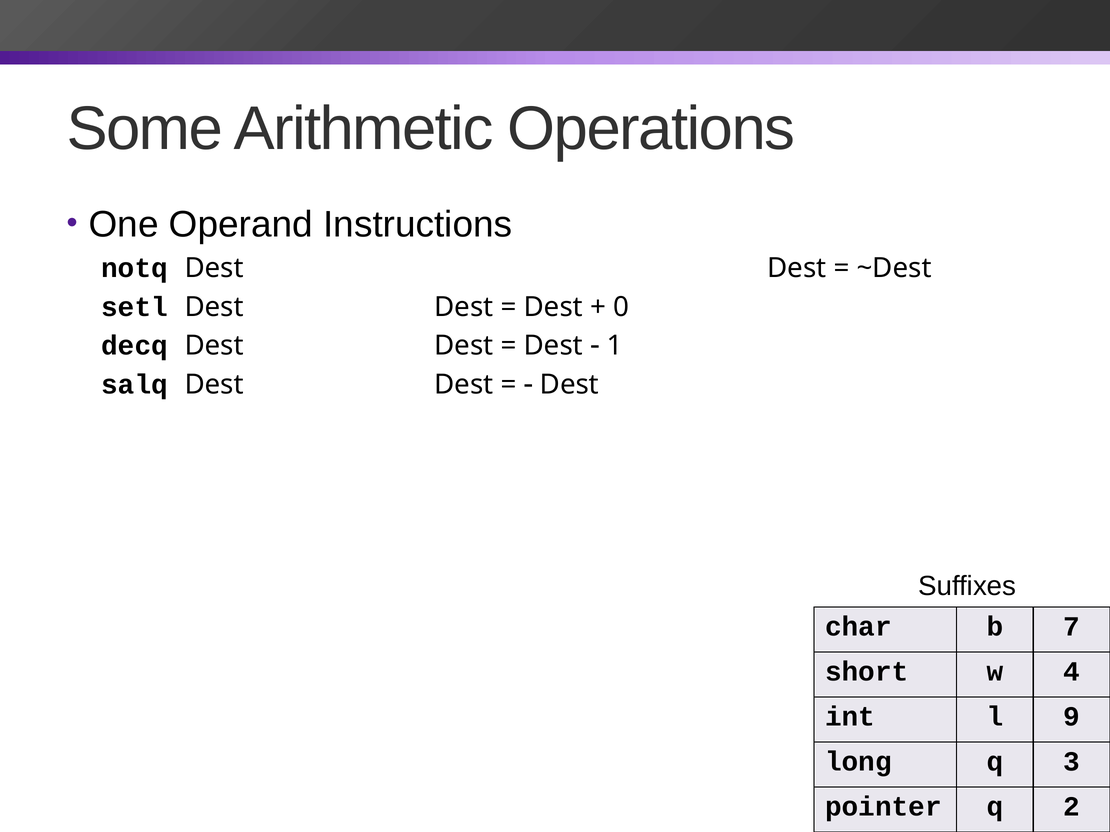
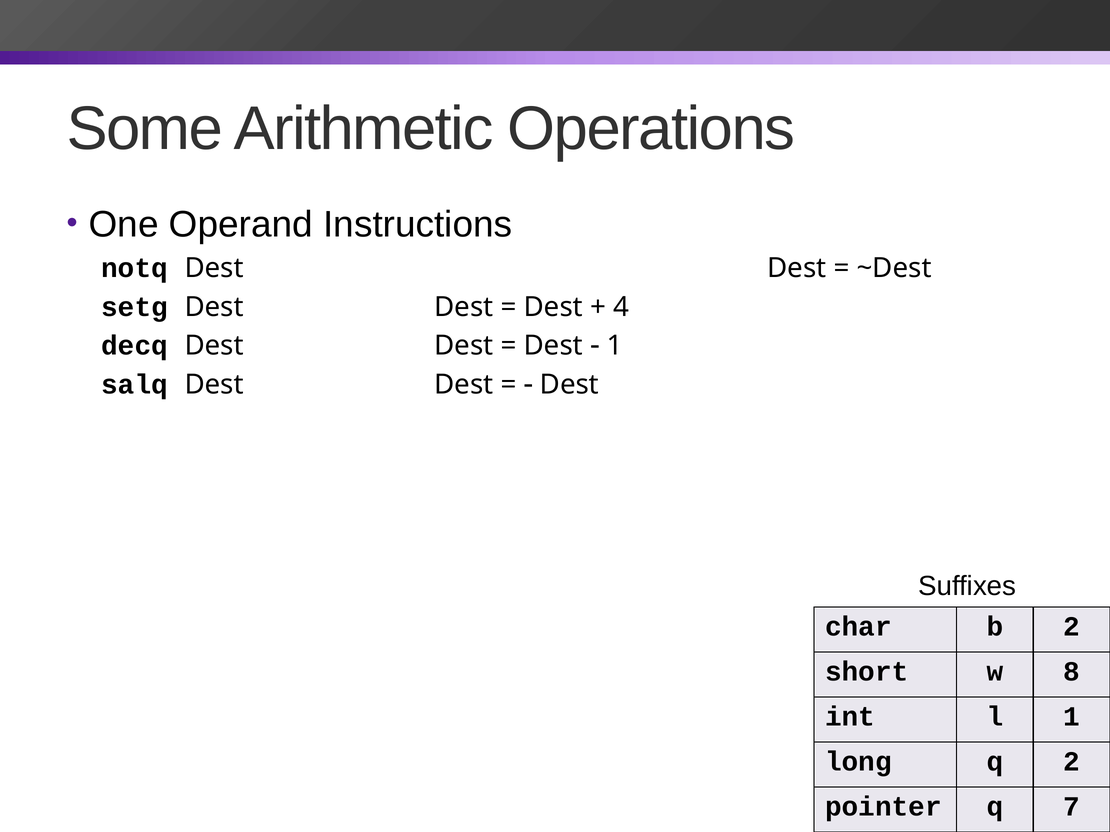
setl: setl -> setg (135, 307)
0: 0 -> 4 (621, 307)
b 7: 7 -> 2 (1072, 627)
4: 4 -> 8 (1072, 672)
l 9: 9 -> 1 (1072, 717)
q 3: 3 -> 2 (1072, 762)
2: 2 -> 7 (1072, 807)
